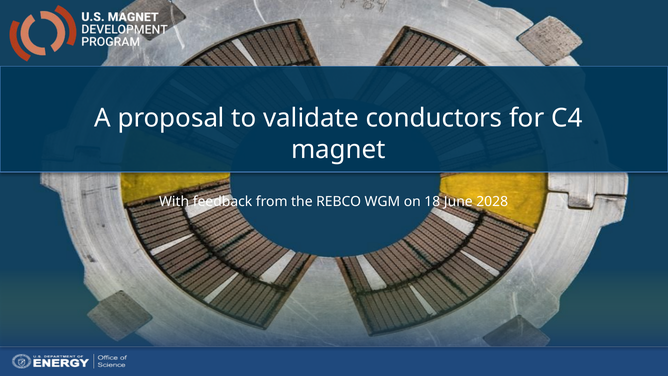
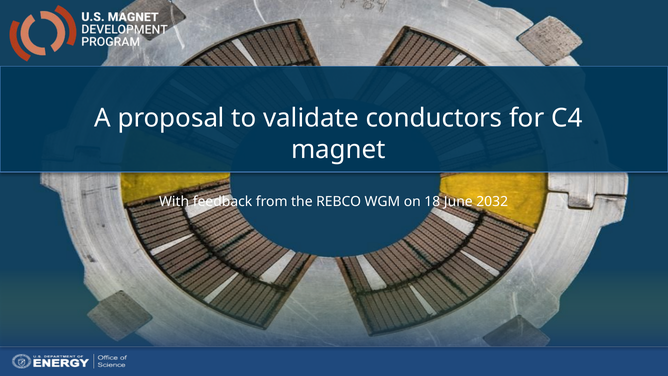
2028: 2028 -> 2032 (492, 202)
